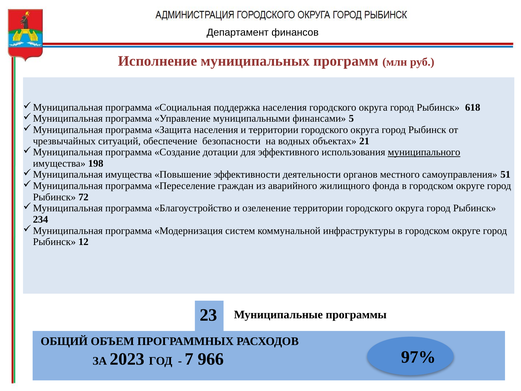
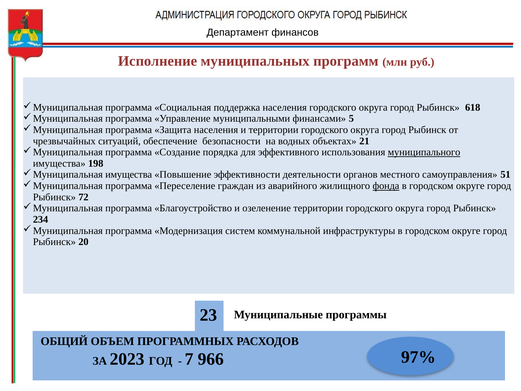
дотации: дотации -> порядка (220, 152)
фонда underline: none -> present (386, 186)
12: 12 -> 20 (83, 242)
